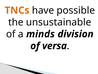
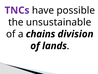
TNCs colour: orange -> purple (17, 10)
minds: minds -> chains (41, 34)
versa: versa -> lands (55, 46)
